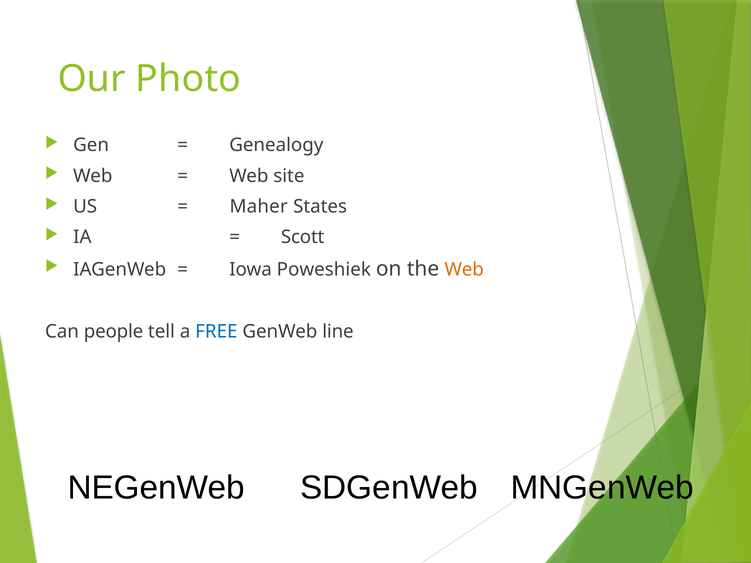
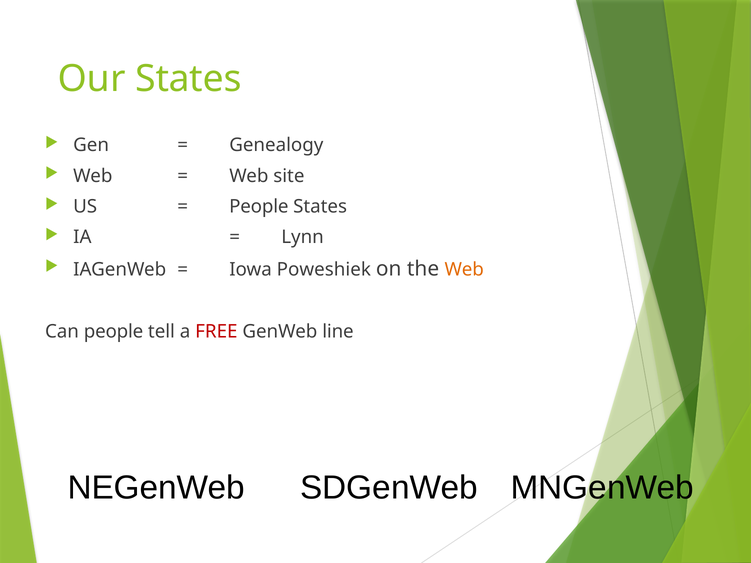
Our Photo: Photo -> States (188, 79)
Maher: Maher -> People (259, 207)
Scott: Scott -> Lynn (303, 237)
FREE colour: blue -> red (216, 332)
